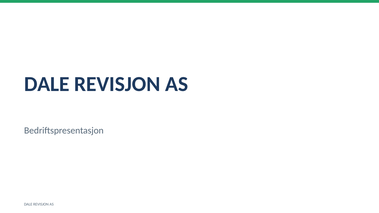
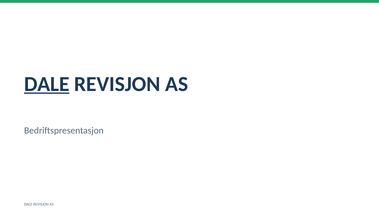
DALE underline: none -> present (47, 84)
